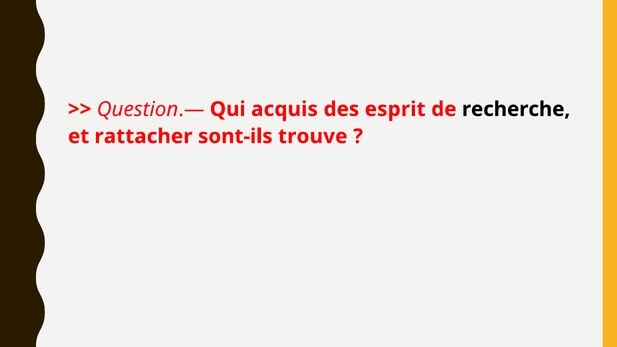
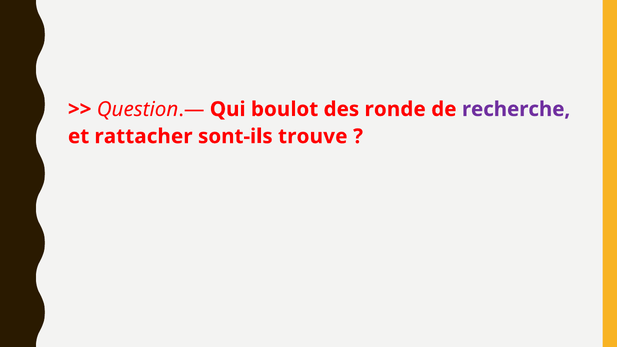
acquis: acquis -> boulot (285, 109)
esprit: esprit -> ronde (395, 109)
recherche colour: black -> purple (516, 109)
